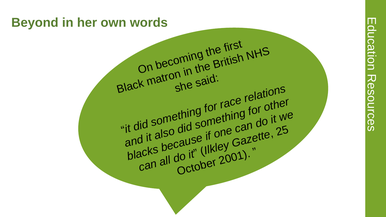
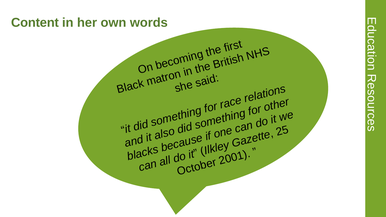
Beyond: Beyond -> Content (35, 23)
